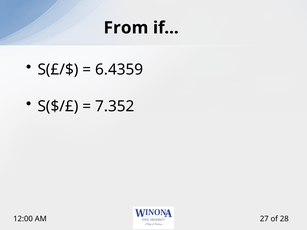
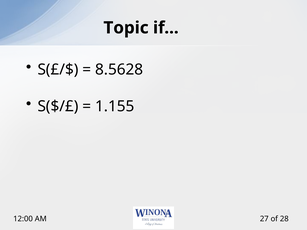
From: From -> Topic (126, 28)
6.4359: 6.4359 -> 8.5628 (119, 70)
7.352: 7.352 -> 1.155 (115, 106)
